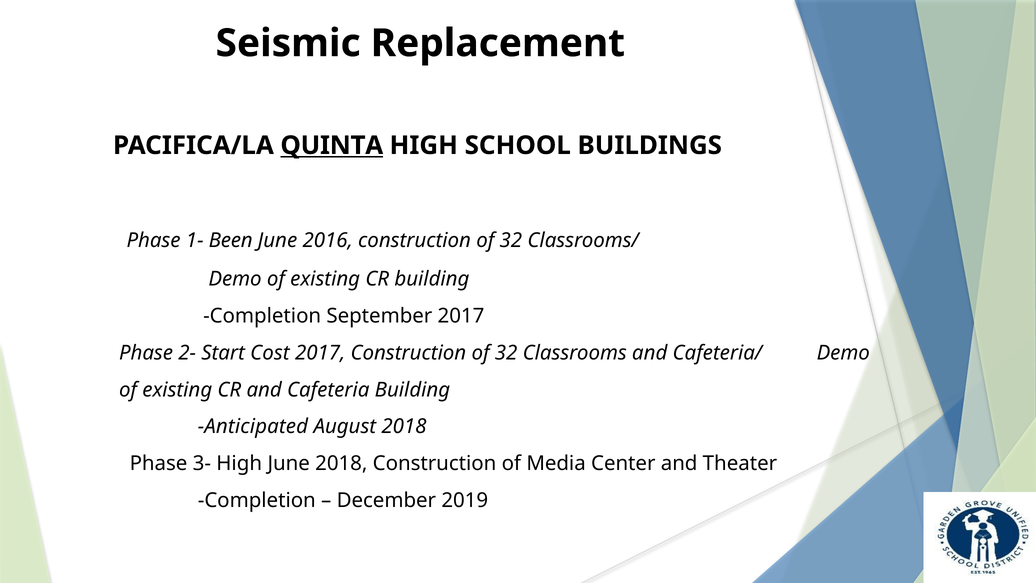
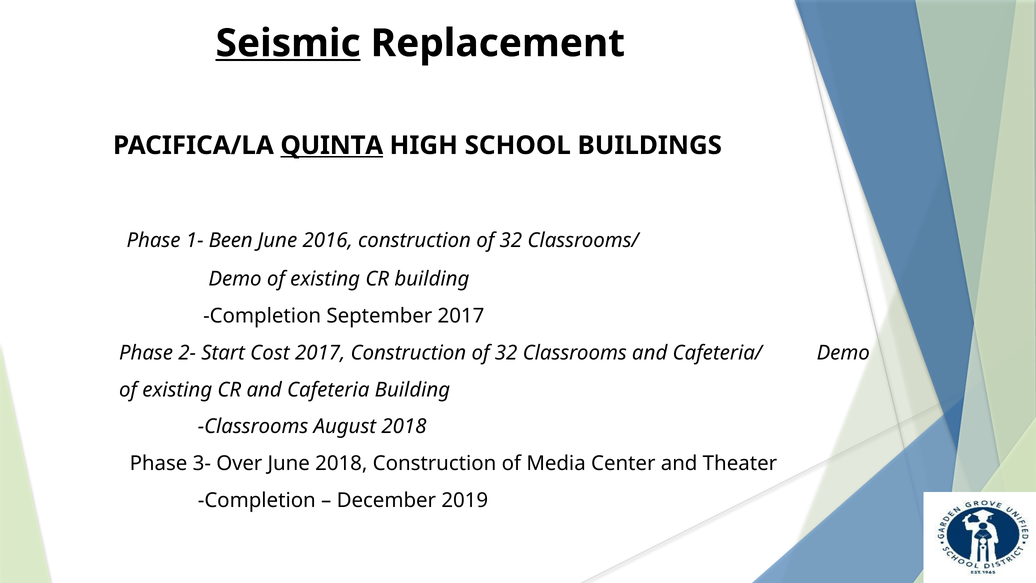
Seismic underline: none -> present (288, 43)
Anticipated: Anticipated -> Classrooms (253, 427)
3- High: High -> Over (239, 463)
